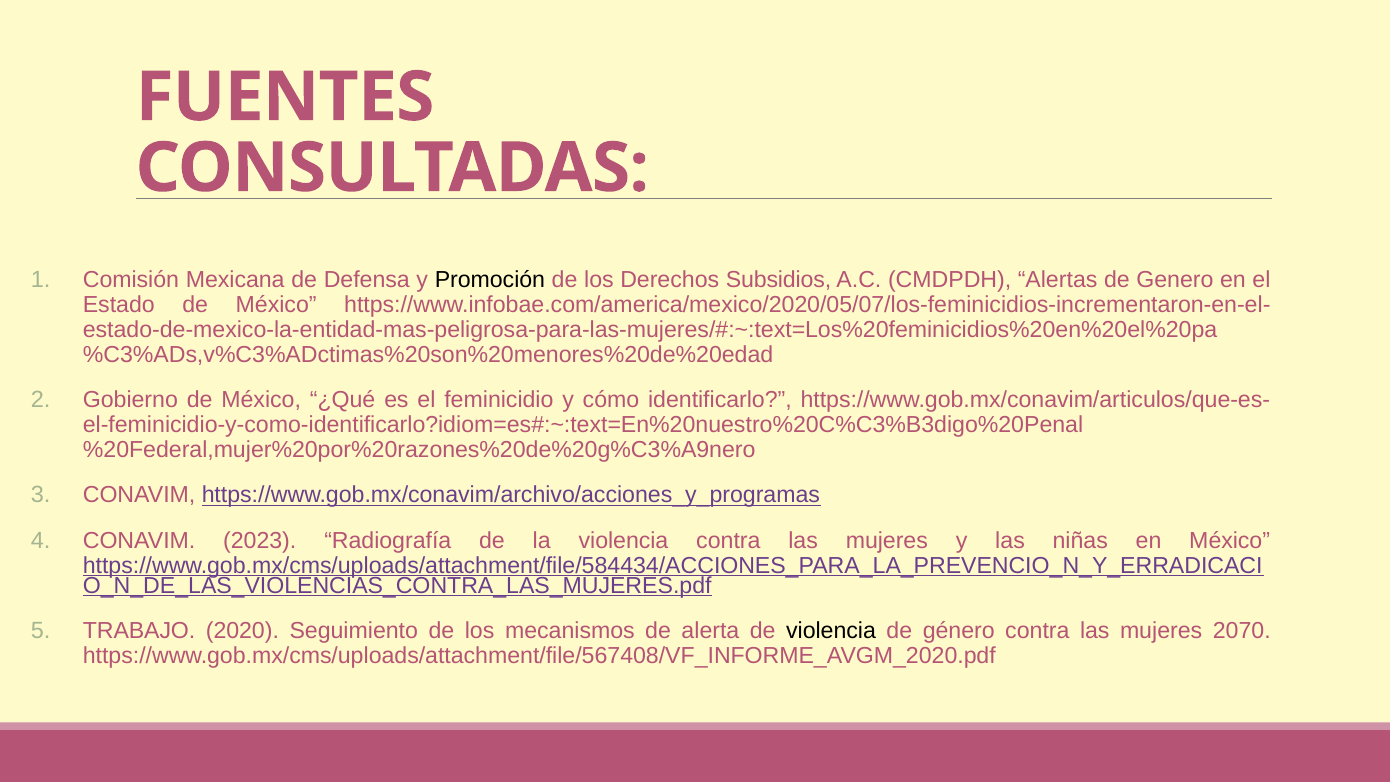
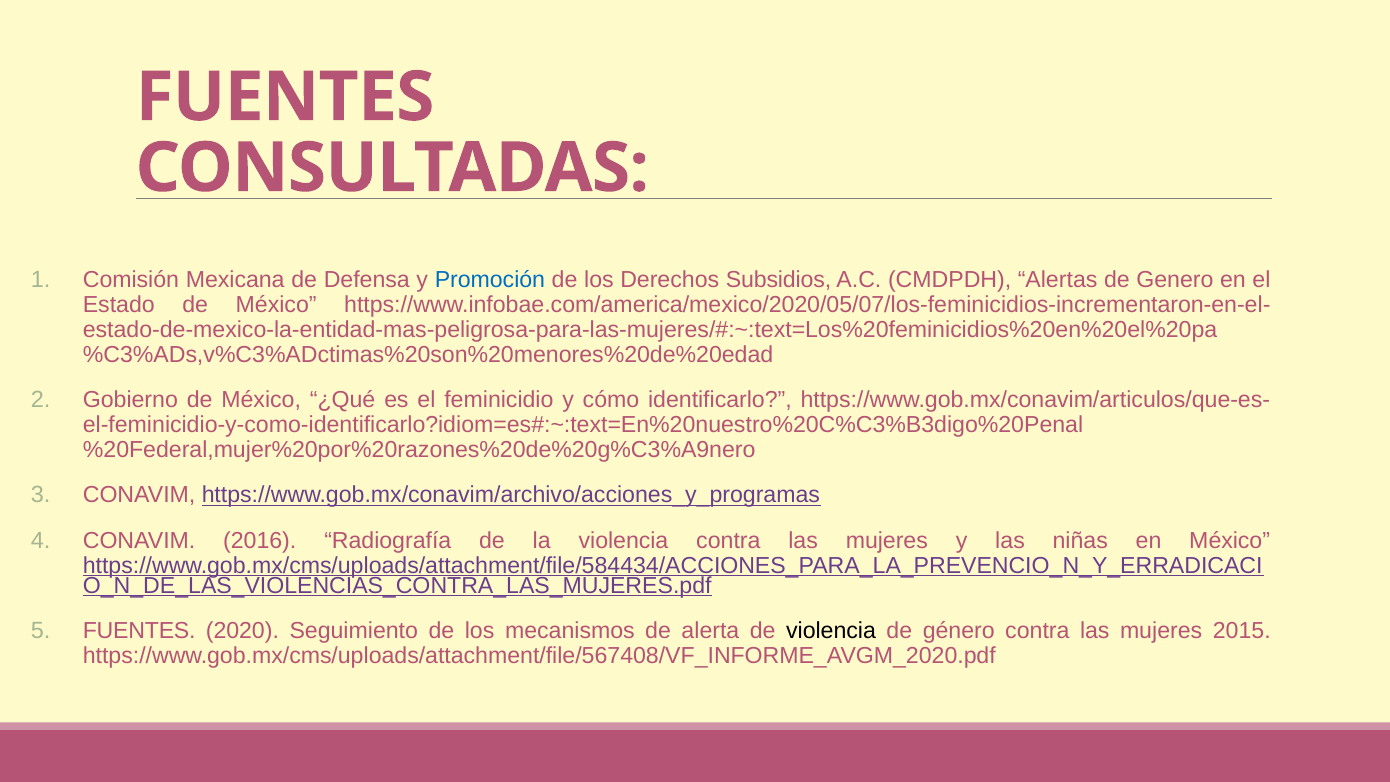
Promoción colour: black -> blue (490, 280)
2023: 2023 -> 2016 (260, 540)
TRABAJO: TRABAJO -> FUENTES (139, 631)
2070: 2070 -> 2015 (1242, 631)
